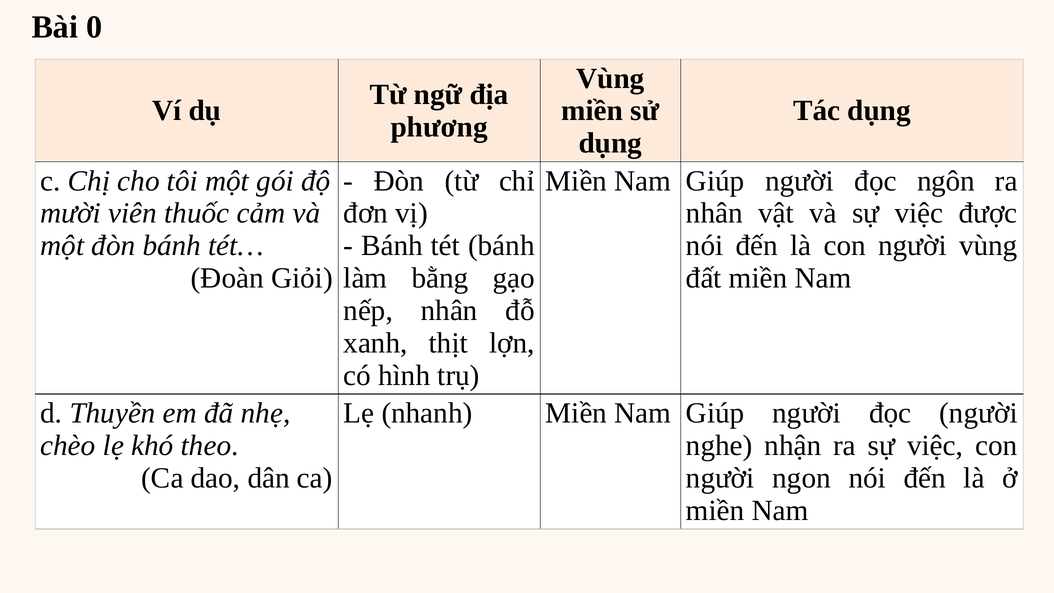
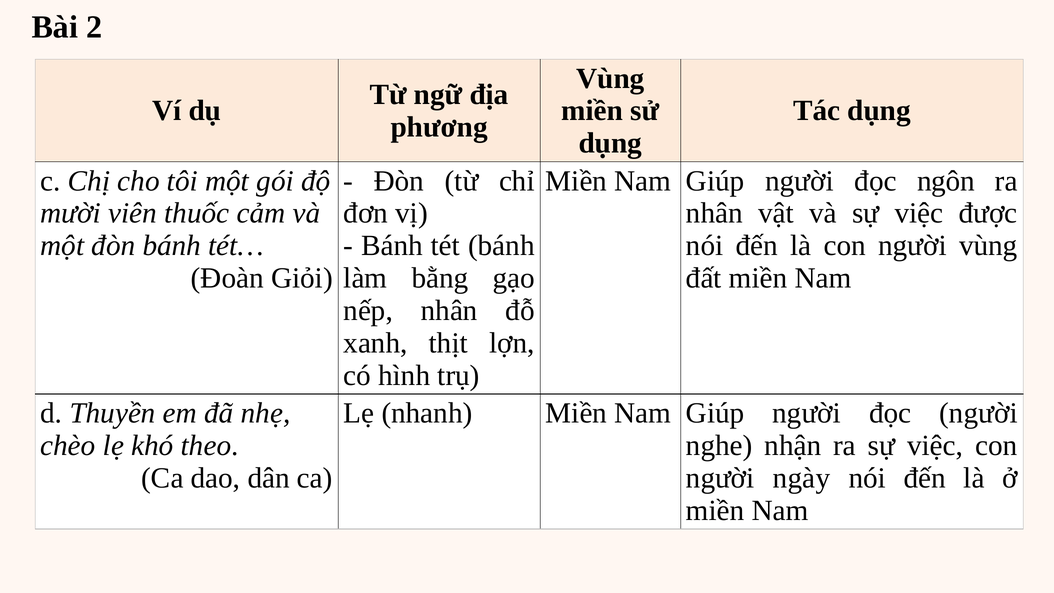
0: 0 -> 2 (94, 27)
ngon: ngon -> ngày (801, 478)
